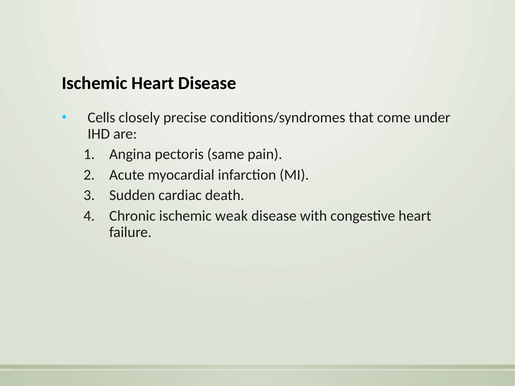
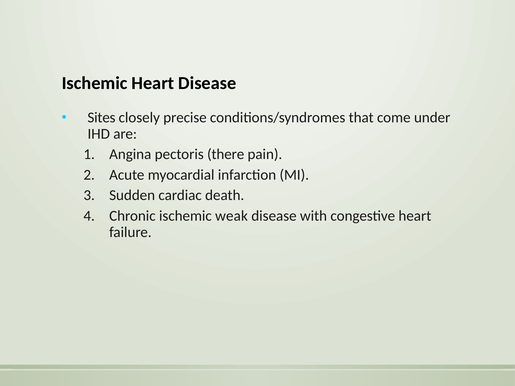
Cells: Cells -> Sites (101, 118)
same: same -> there (226, 154)
